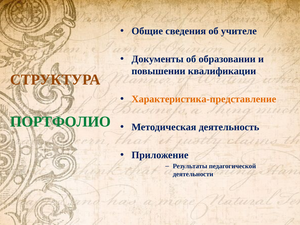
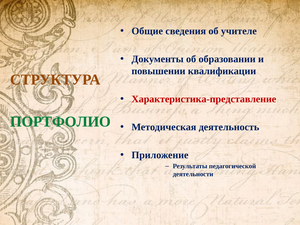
Характеристика-представление colour: orange -> red (204, 99)
